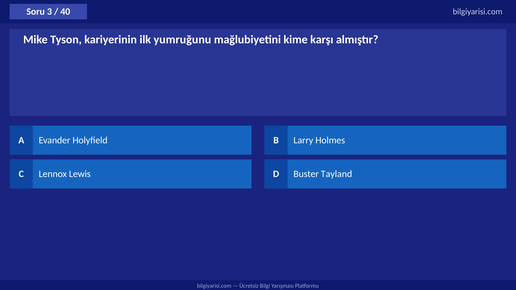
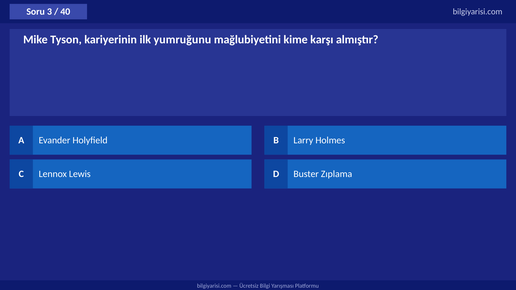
Tayland: Tayland -> Zıplama (337, 174)
